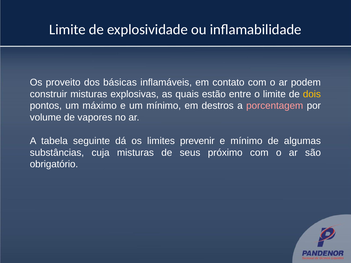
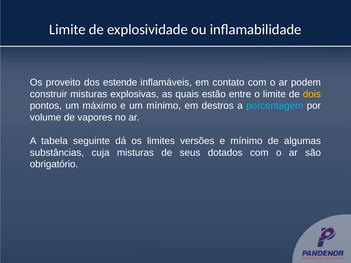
básicas: básicas -> estende (120, 82)
porcentagem colour: pink -> light blue (275, 106)
prevenir: prevenir -> versões (197, 141)
próximo: próximo -> dotados (225, 153)
